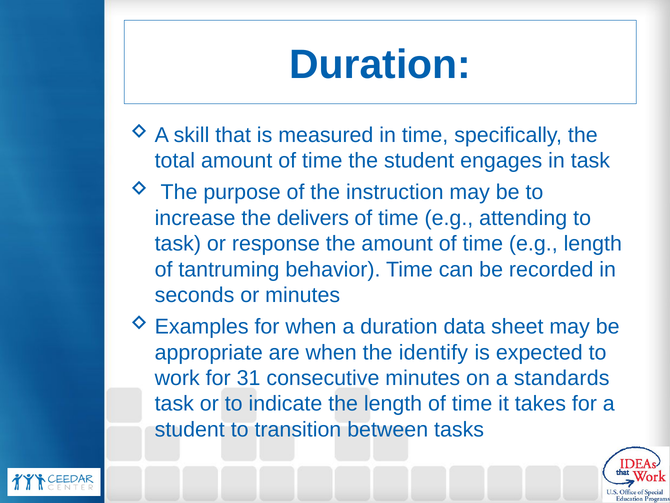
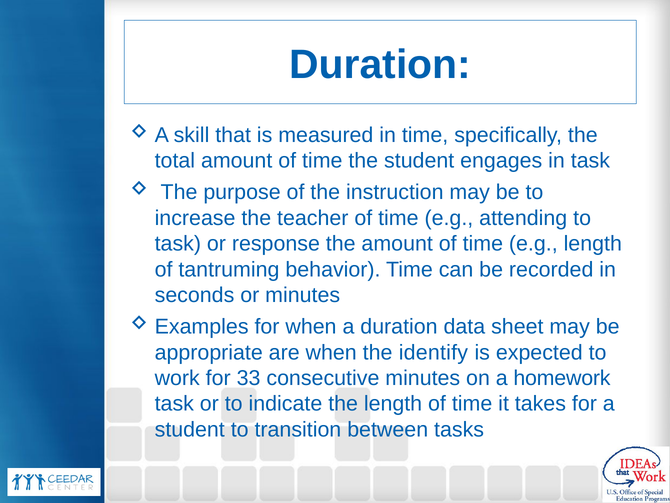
delivers: delivers -> teacher (313, 218)
31: 31 -> 33 (249, 378)
standards: standards -> homework (562, 378)
